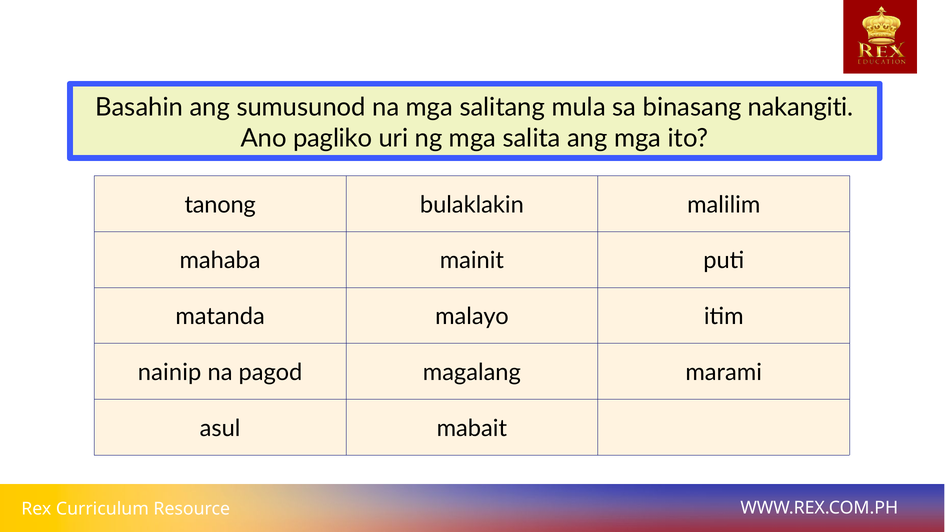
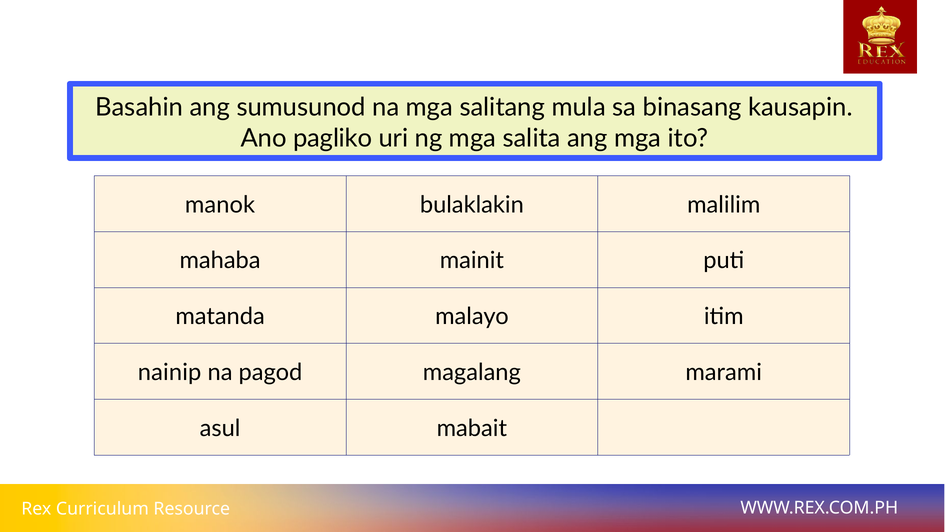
nakangiti: nakangiti -> kausapin (800, 107)
tanong: tanong -> manok (220, 205)
